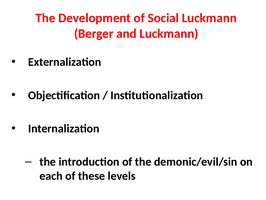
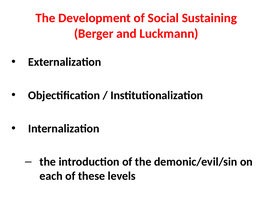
Social Luckmann: Luckmann -> Sustaining (209, 18)
